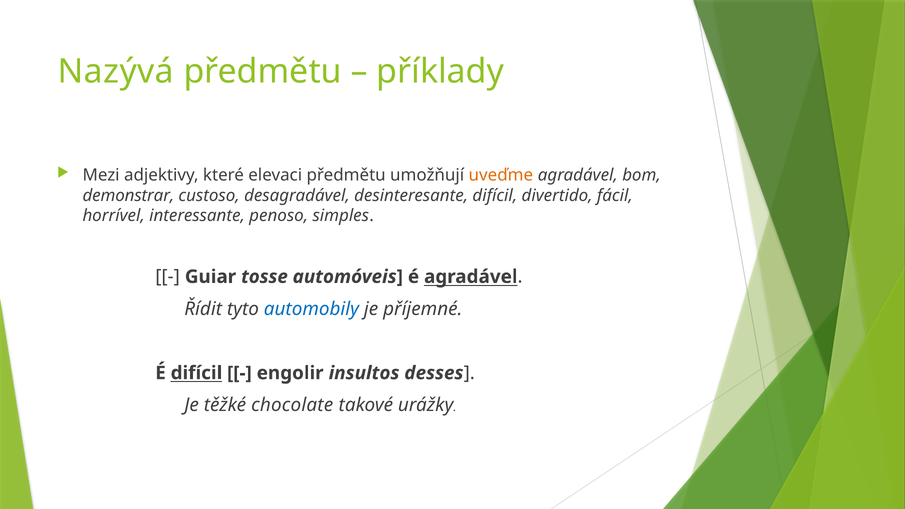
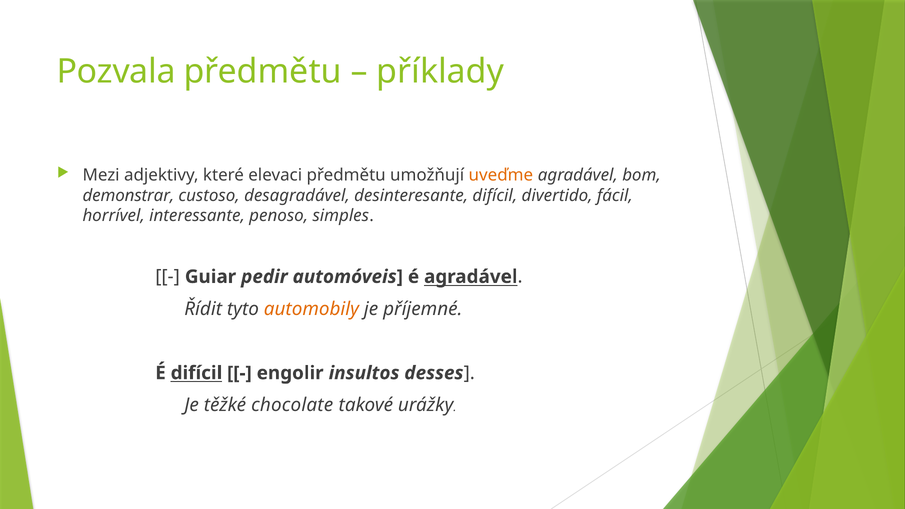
Nazývá: Nazývá -> Pozvala (116, 71)
tosse: tosse -> pedir (264, 277)
automobily colour: blue -> orange (311, 309)
